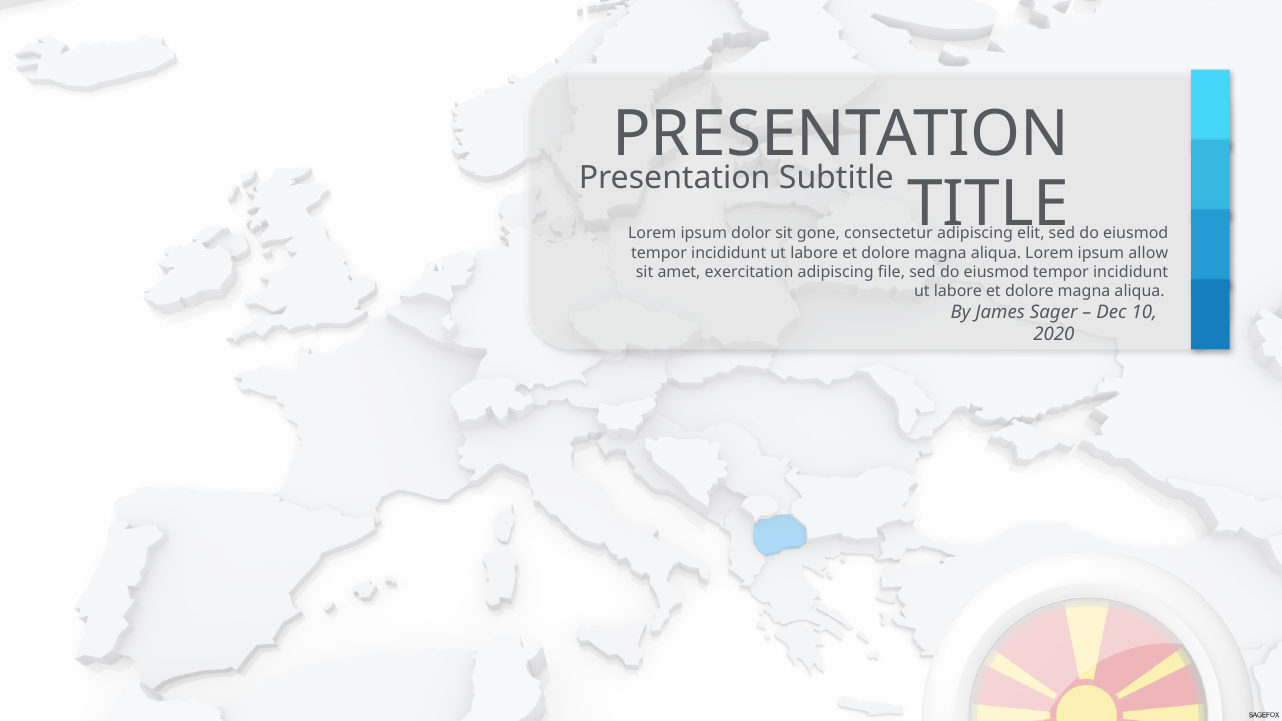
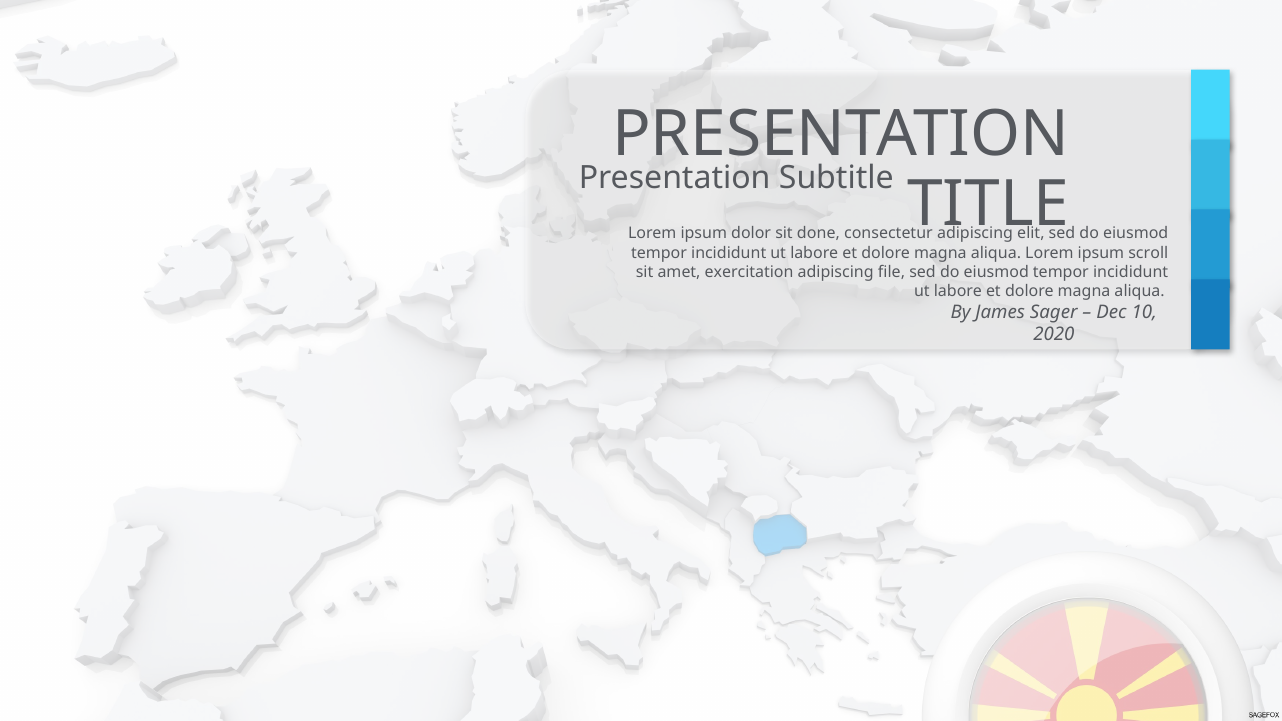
gone: gone -> done (818, 234)
allow: allow -> scroll (1148, 253)
